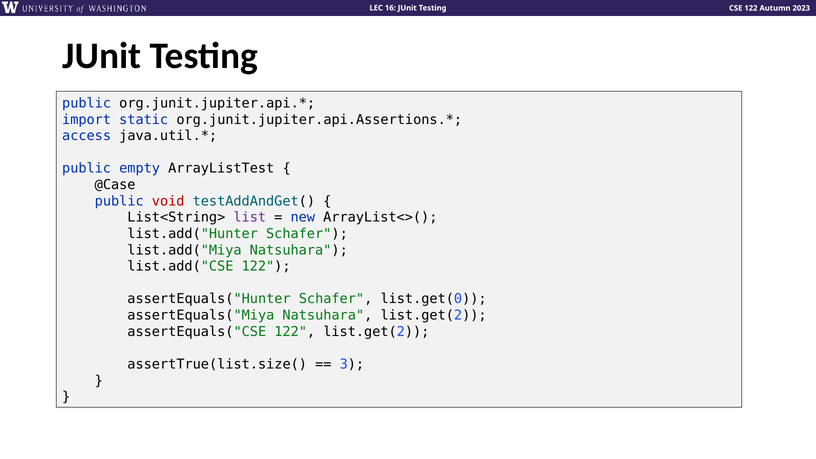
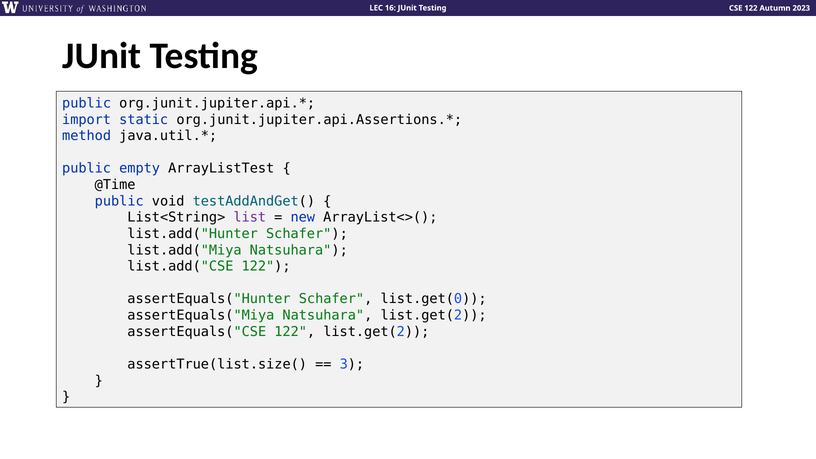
access: access -> method (87, 136)
@Case: @Case -> @Time (115, 185)
void colour: red -> black (168, 201)
